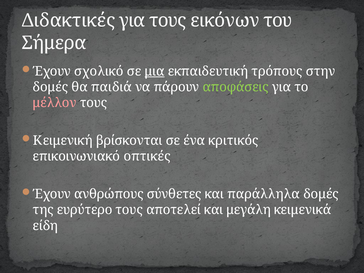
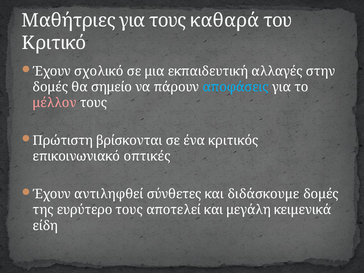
Διδακτικές: Διδακτικές -> Μαθήτριες (69, 20)
εικόνων: εικόνων -> καθαρά (225, 20)
Σήμερα: Σήμερα -> Κριτικό (54, 43)
μια underline: present -> none (155, 71)
τρόπους: τρόπους -> αλλαγές (277, 71)
παιδιά: παιδιά -> σημείο (112, 87)
αποφάσεις colour: light green -> light blue (236, 87)
Κειμενική: Κειμενική -> Πρώτιστη (63, 141)
ανθρώπους: ανθρώπους -> αντιληφθεί (109, 194)
παράλληλα: παράλληλα -> διδάσκουμε (263, 194)
